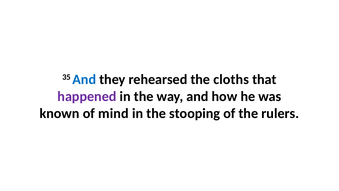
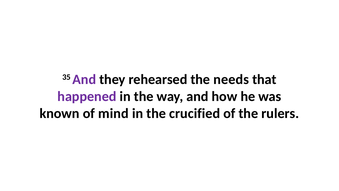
And colour: blue -> purple (84, 79)
cloths: cloths -> needs (231, 79)
stooping: stooping -> crucified (195, 113)
